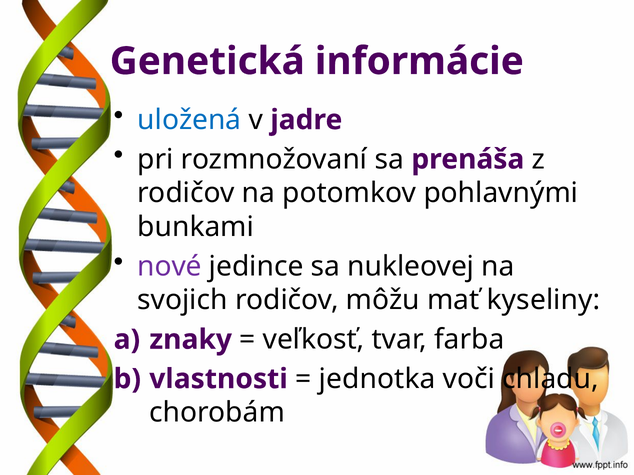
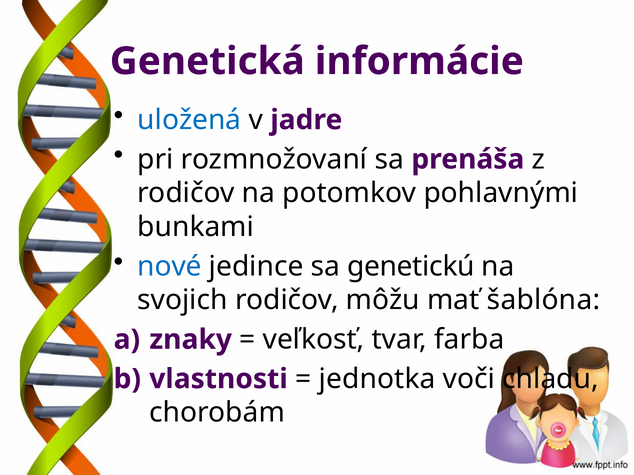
nové colour: purple -> blue (170, 267)
nukleovej: nukleovej -> genetickú (411, 267)
kyseliny: kyseliny -> šablóna (544, 300)
